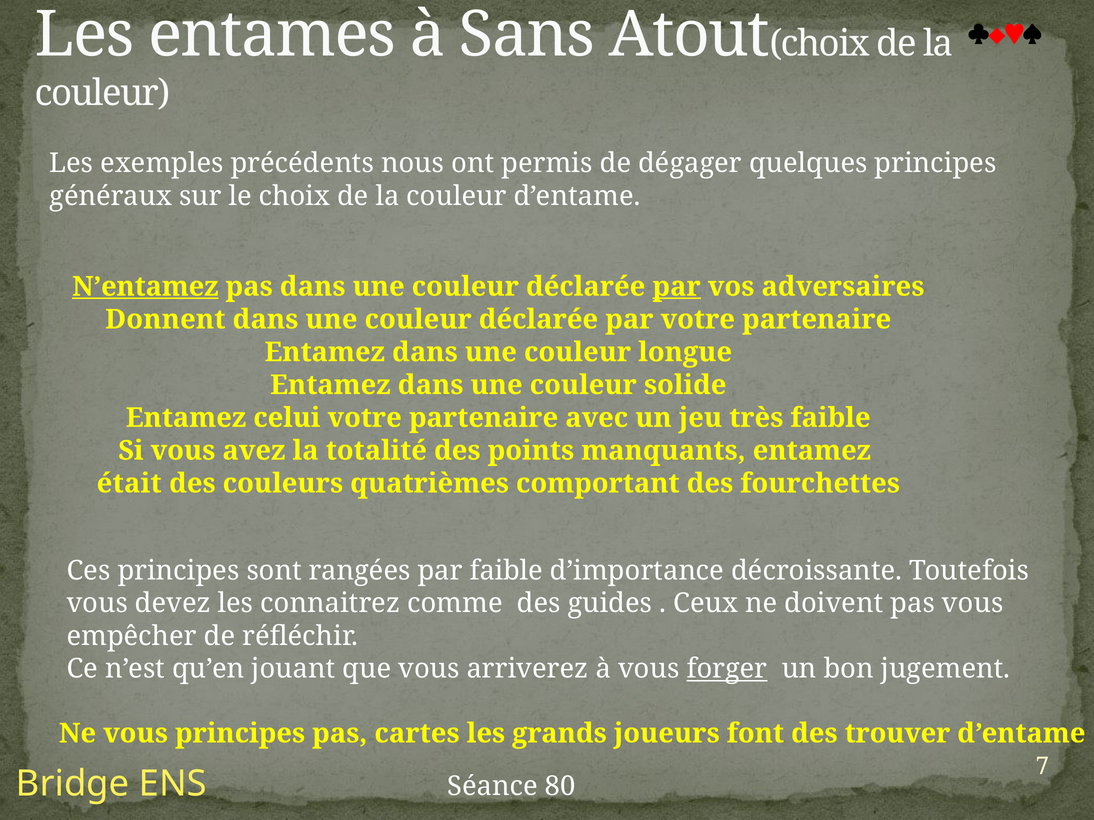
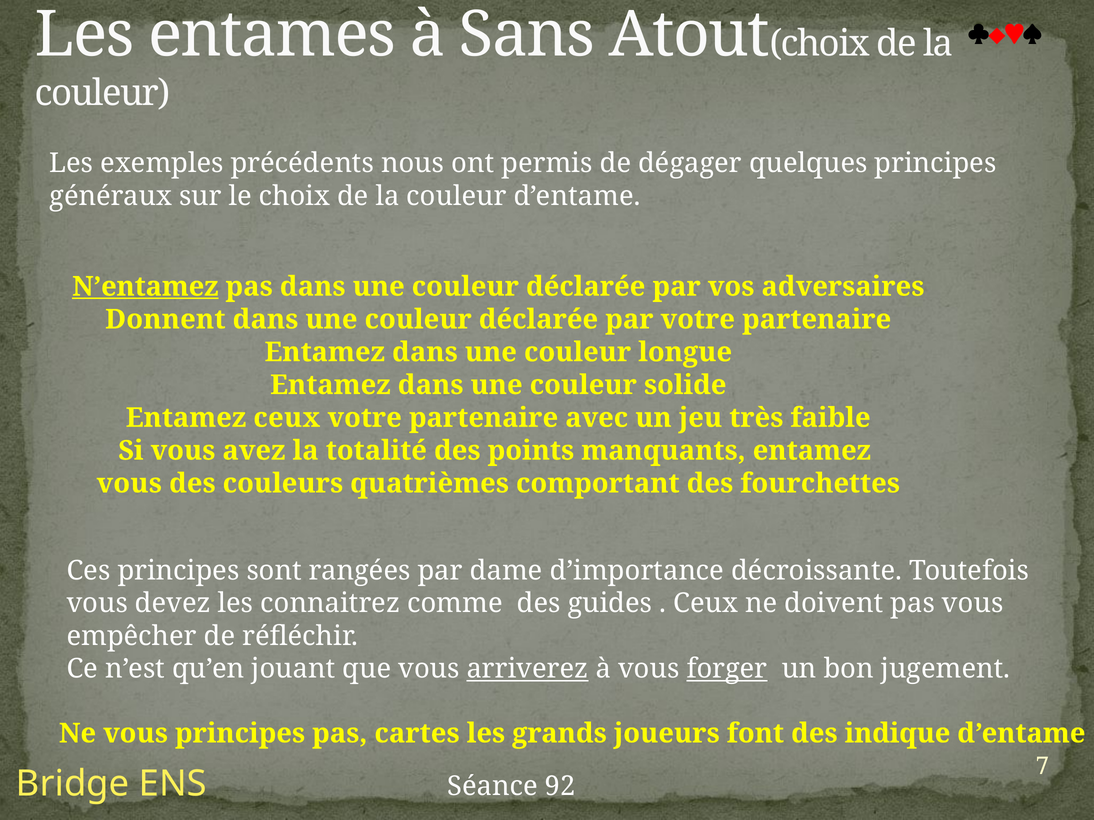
par underline: present -> none (677, 287)
Entamez celui: celui -> ceux (287, 418)
était: était -> vous (129, 484)
par faible: faible -> dame (506, 571)
arriverez underline: none -> present (528, 669)
trouver: trouver -> indique (898, 734)
80: 80 -> 92 (560, 786)
